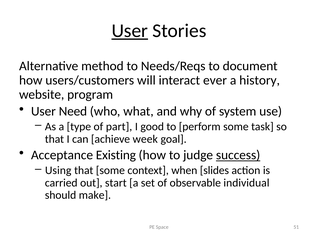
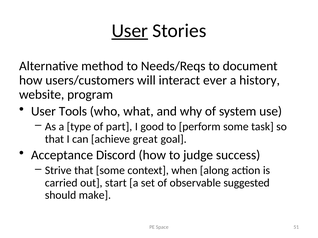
Need: Need -> Tools (73, 112)
week: week -> great (145, 139)
Existing: Existing -> Discord (116, 155)
success underline: present -> none (238, 155)
Using: Using -> Strive (58, 171)
slides: slides -> along (214, 171)
individual: individual -> suggested (247, 183)
